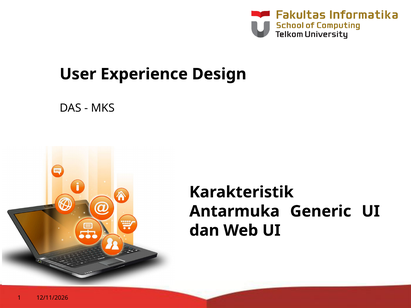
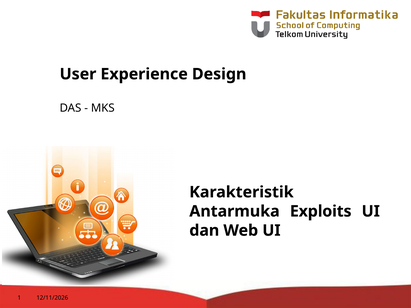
Generic: Generic -> Exploits (321, 211)
